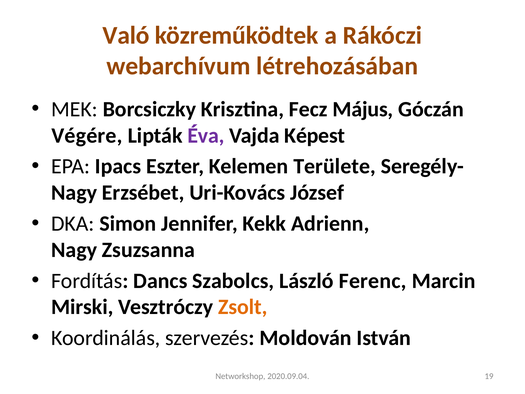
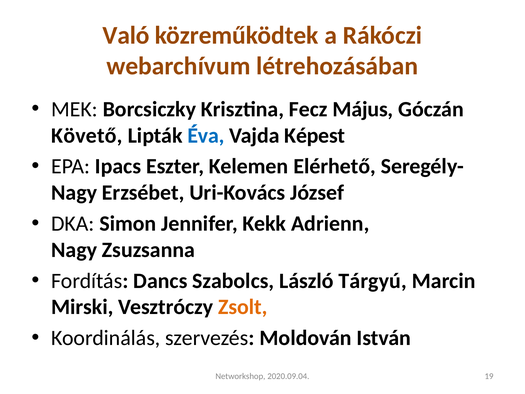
Végére: Végére -> Követő (87, 135)
Éva colour: purple -> blue (206, 135)
Területe: Területe -> Elérhető (335, 166)
Ferenc: Ferenc -> Tárgyú (373, 281)
